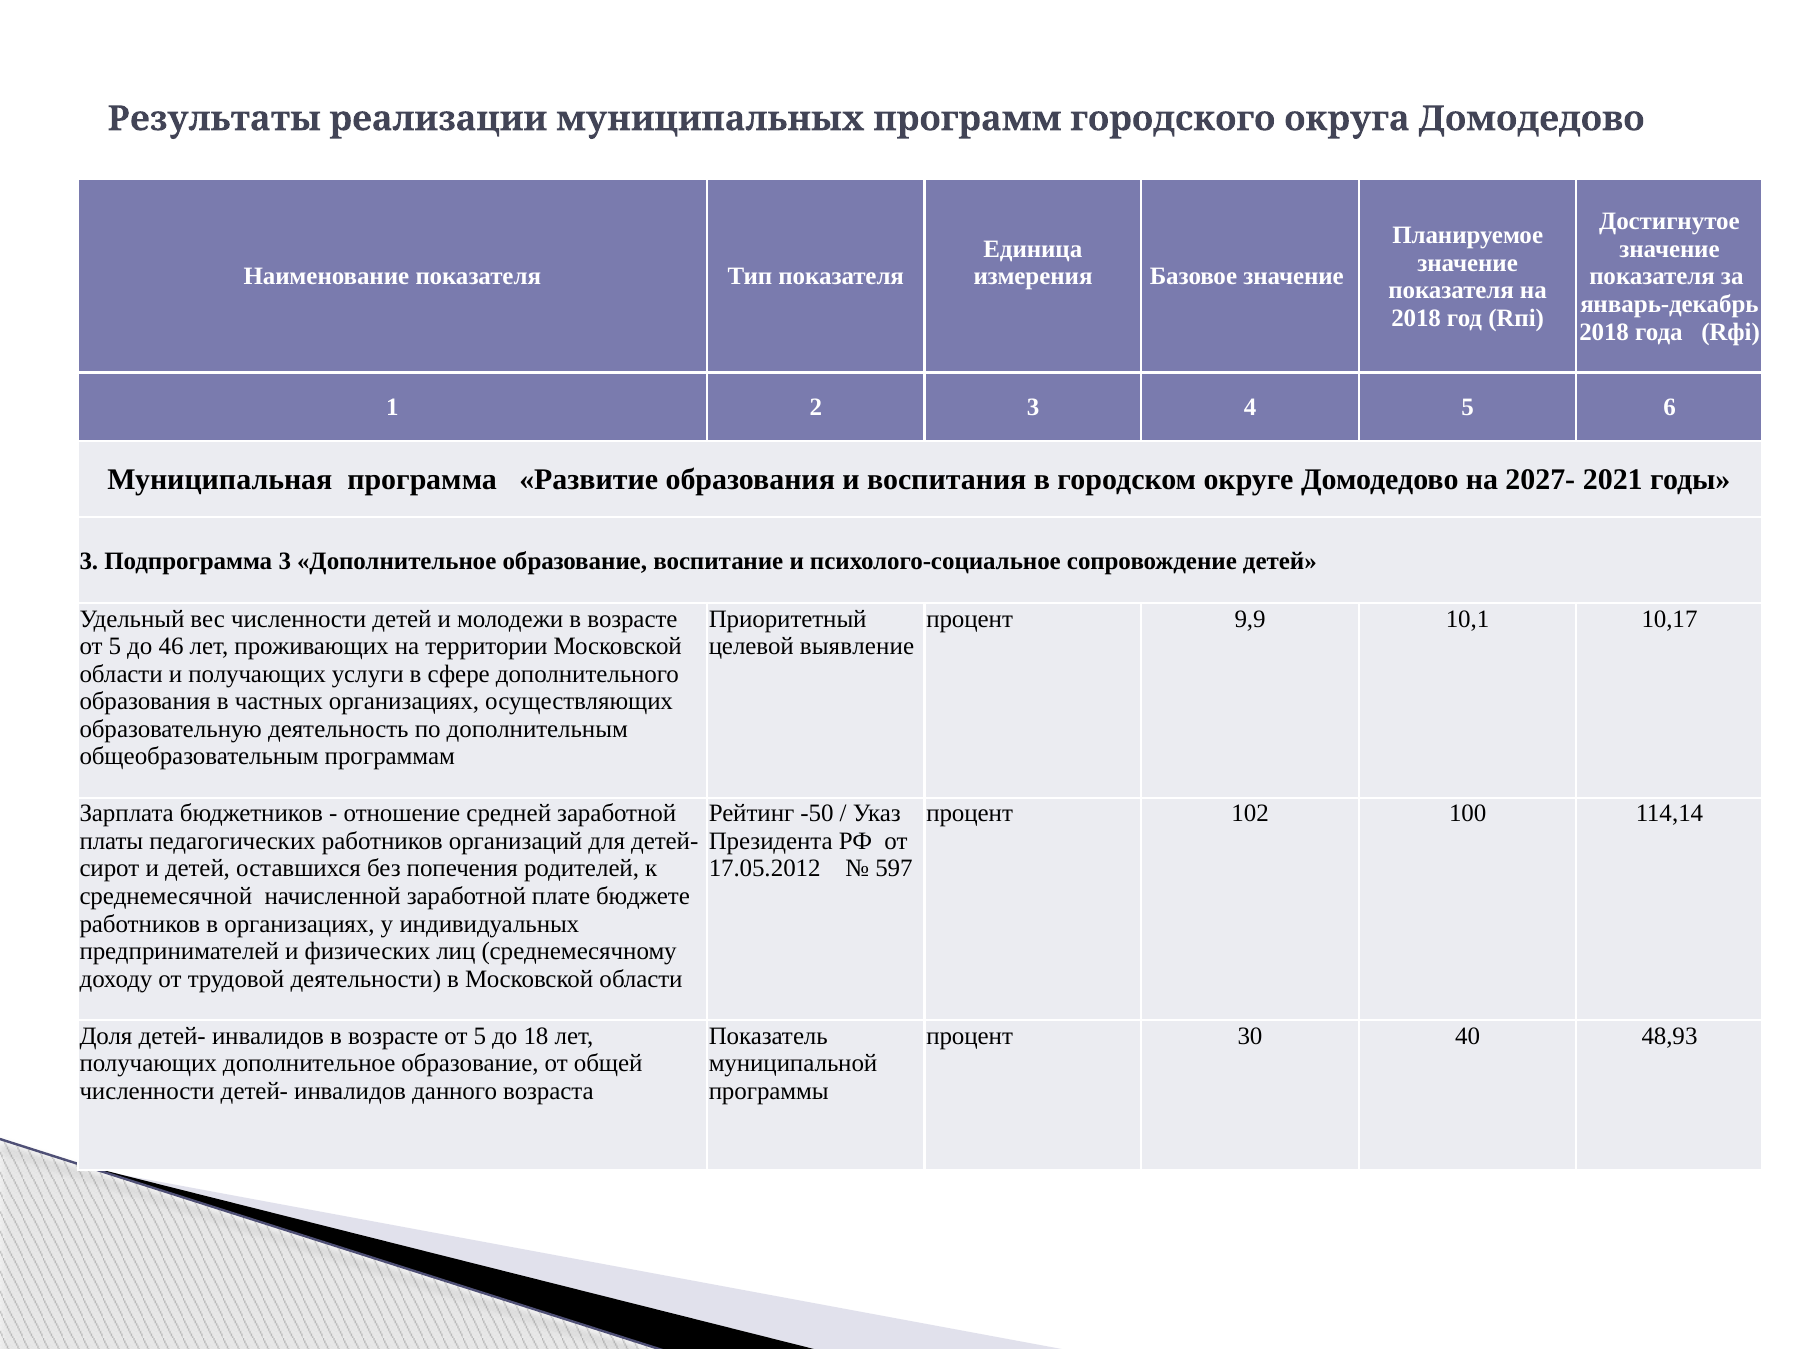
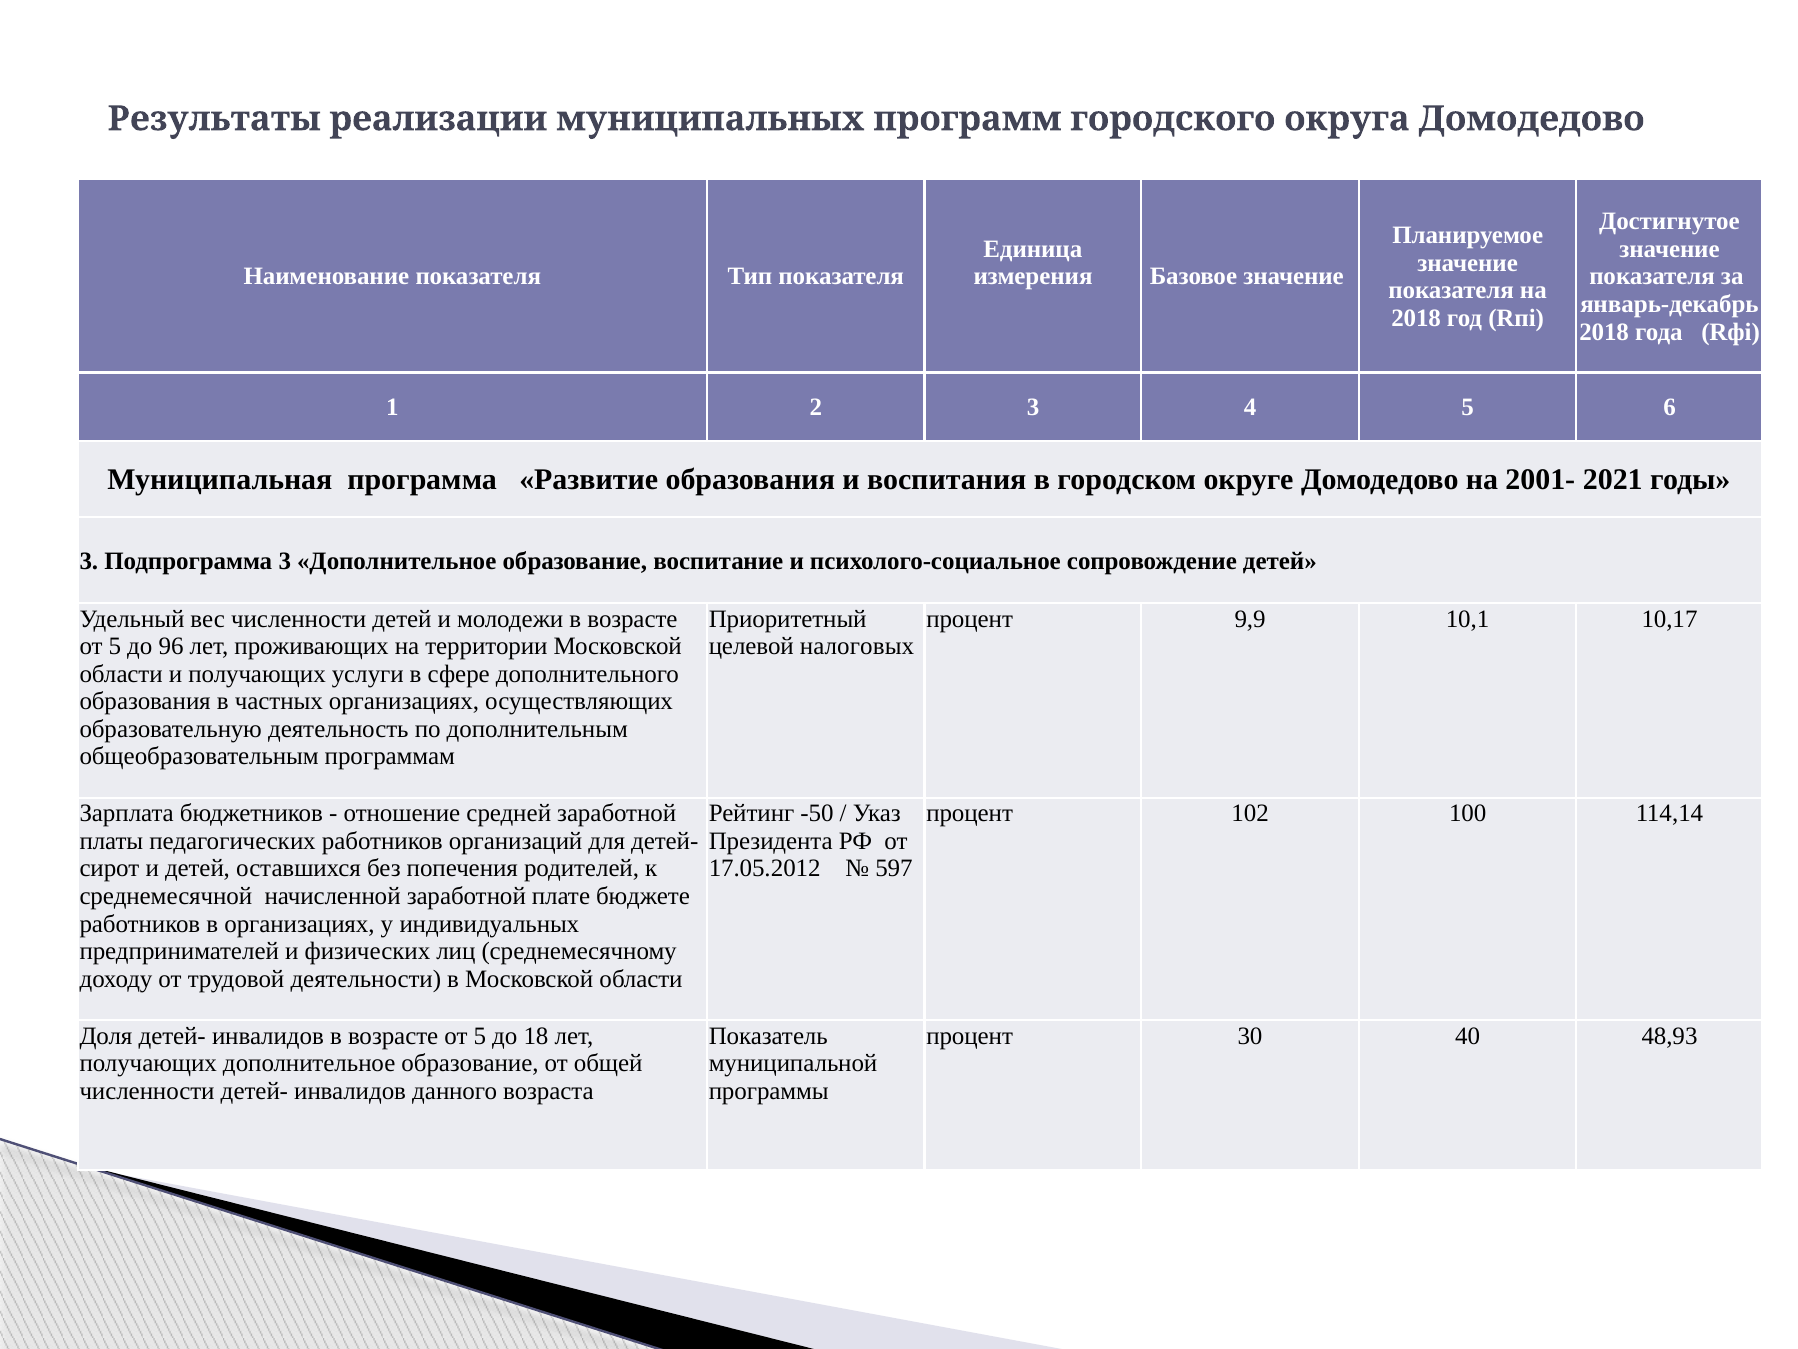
2027-: 2027- -> 2001- (1540, 480)
46: 46 -> 96 (171, 646)
выявление: выявление -> налоговых (857, 646)
